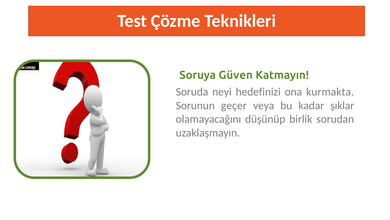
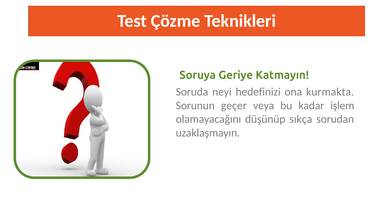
Güven: Güven -> Geriye (236, 75)
şıklar: şıklar -> işlem (342, 105)
birlik: birlik -> sıkça (301, 119)
